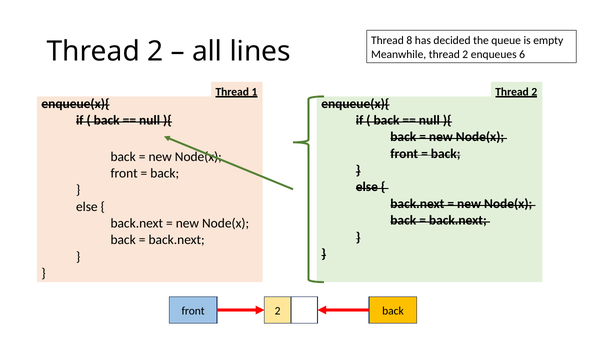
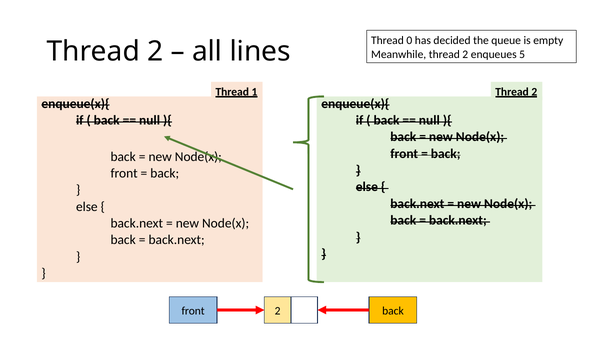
8: 8 -> 0 (409, 40)
6: 6 -> 5 (522, 54)
